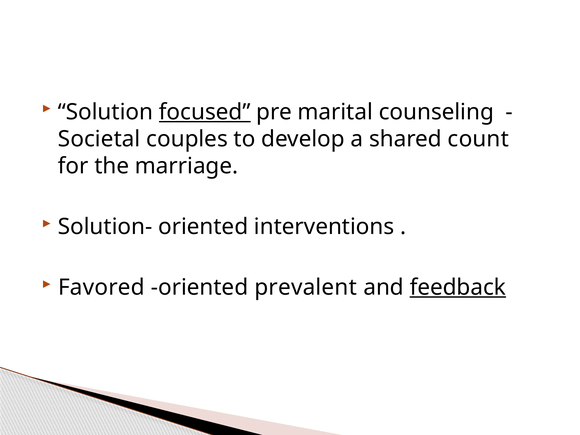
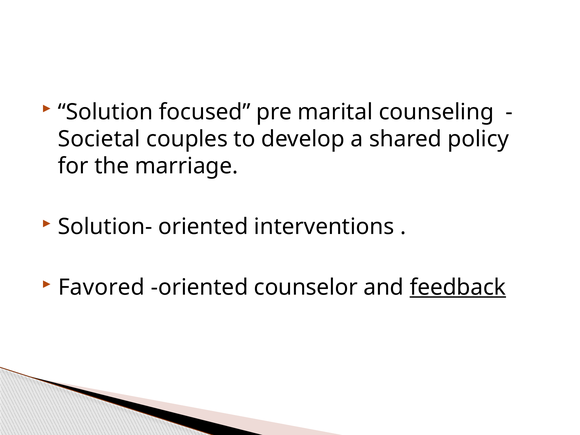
focused underline: present -> none (205, 112)
count: count -> policy (478, 139)
prevalent: prevalent -> counselor (306, 287)
